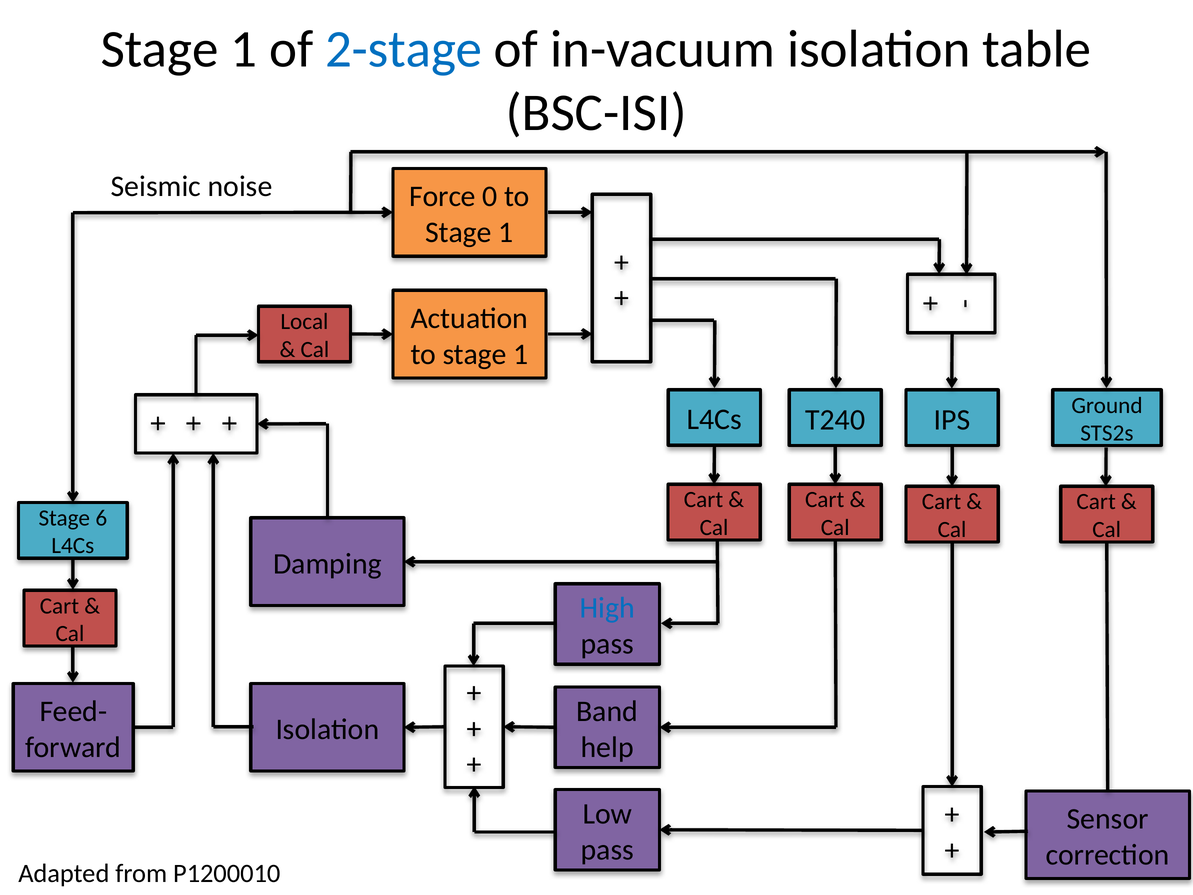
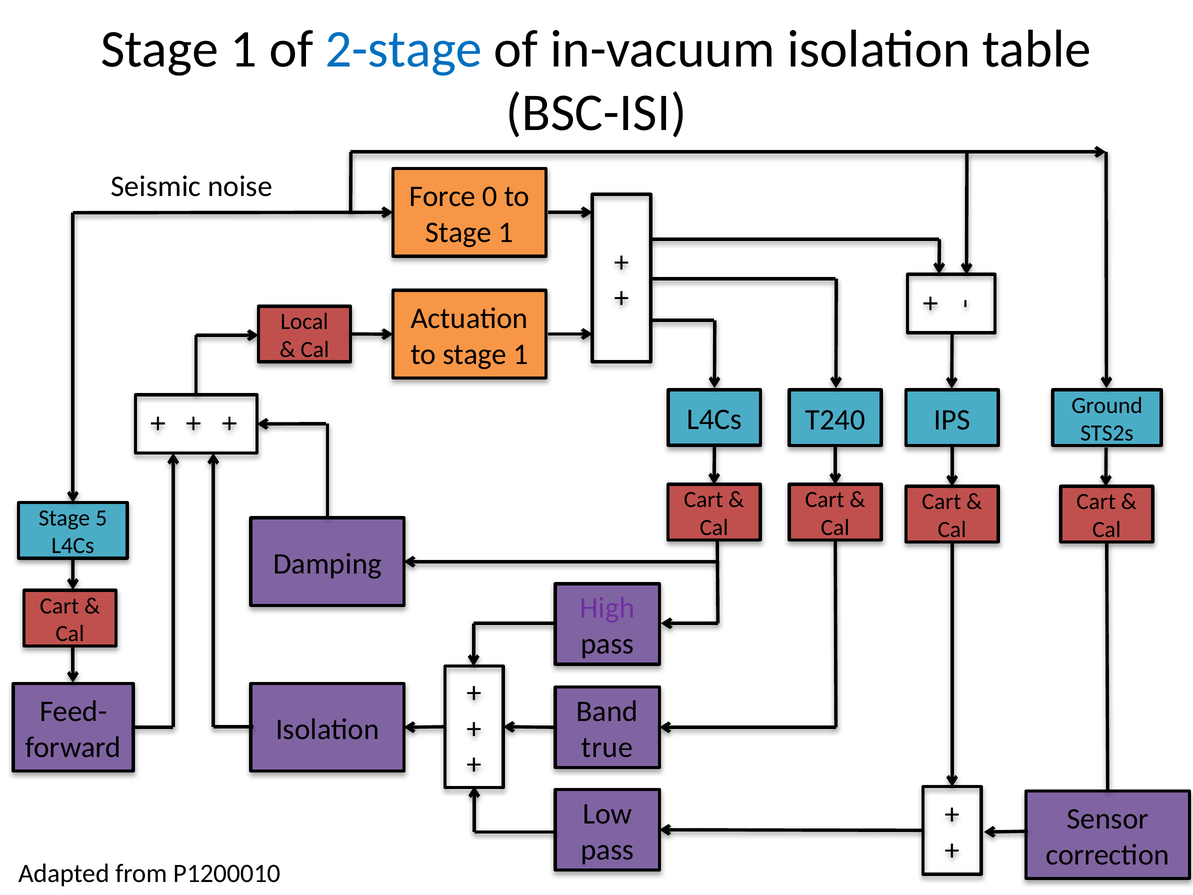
6: 6 -> 5 (101, 518)
High colour: blue -> purple (607, 608)
help: help -> true (607, 747)
